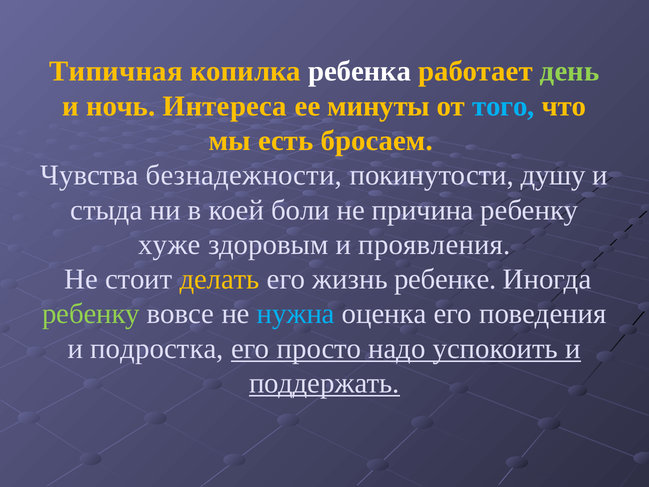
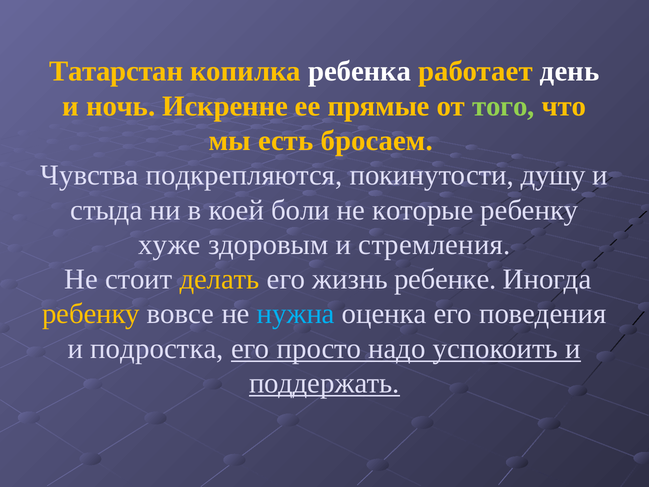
Типичная: Типичная -> Татарстан (116, 71)
день colour: light green -> white (570, 71)
Интереса: Интереса -> Искренне (225, 106)
минуты: минуты -> прямые (379, 106)
того colour: light blue -> light green (503, 106)
безнадежности: безнадежности -> подкрепляются (244, 175)
причина: причина -> которые (423, 210)
проявления: проявления -> стремления (435, 245)
ребенку colour: light green -> yellow (91, 314)
